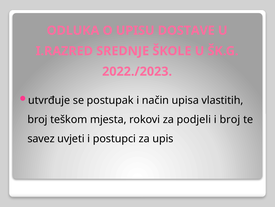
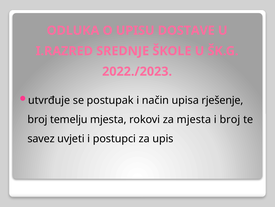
vlastitih: vlastitih -> rješenje (222, 100)
teškom: teškom -> temelju (69, 119)
za podjeli: podjeli -> mjesta (194, 119)
